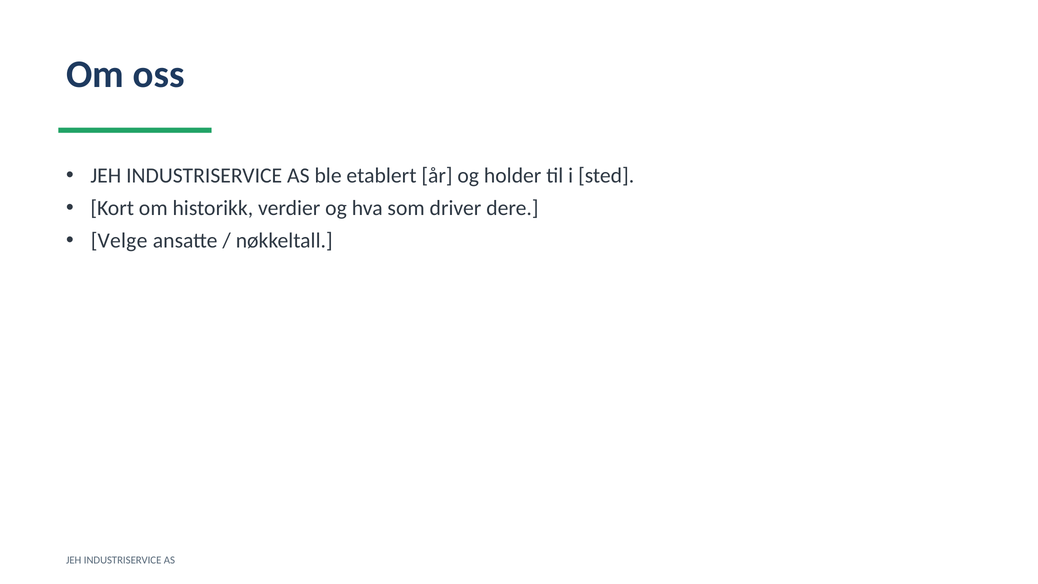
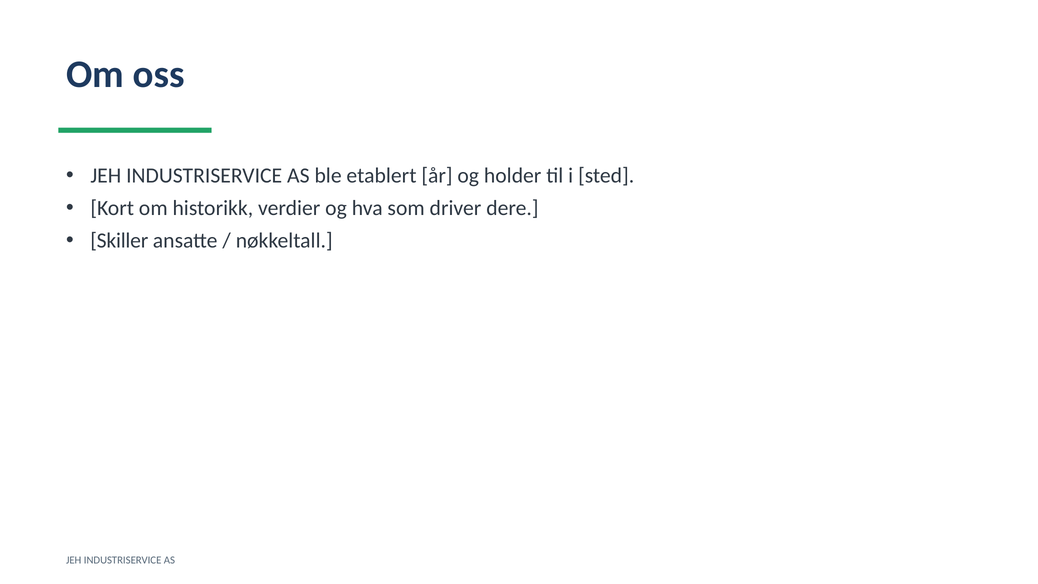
Velge: Velge -> Skiller (119, 241)
